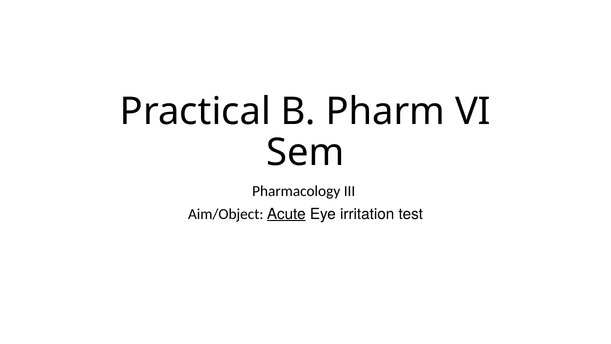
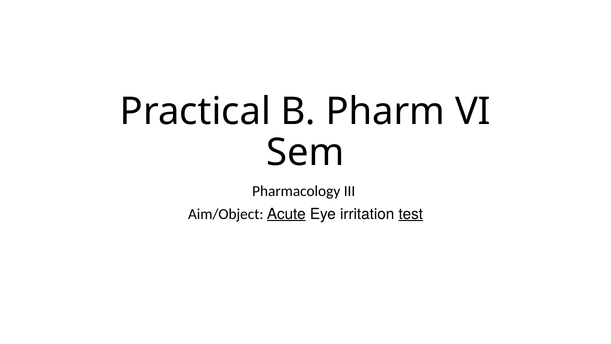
test underline: none -> present (411, 214)
